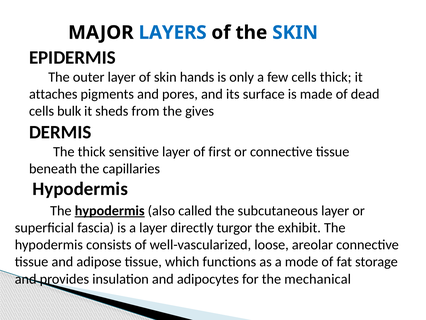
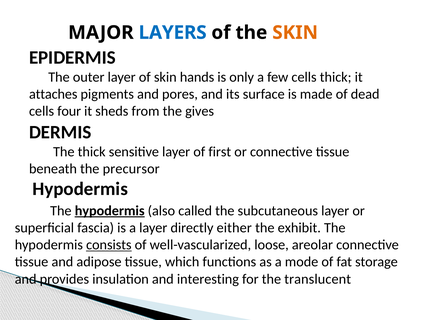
SKIN colour: blue -> orange (295, 33)
bulk: bulk -> four (69, 111)
capillaries: capillaries -> precursor (131, 169)
turgor: turgor -> either (234, 227)
consists underline: none -> present (109, 244)
adipocytes: adipocytes -> interesting (208, 279)
mechanical: mechanical -> translucent (318, 279)
